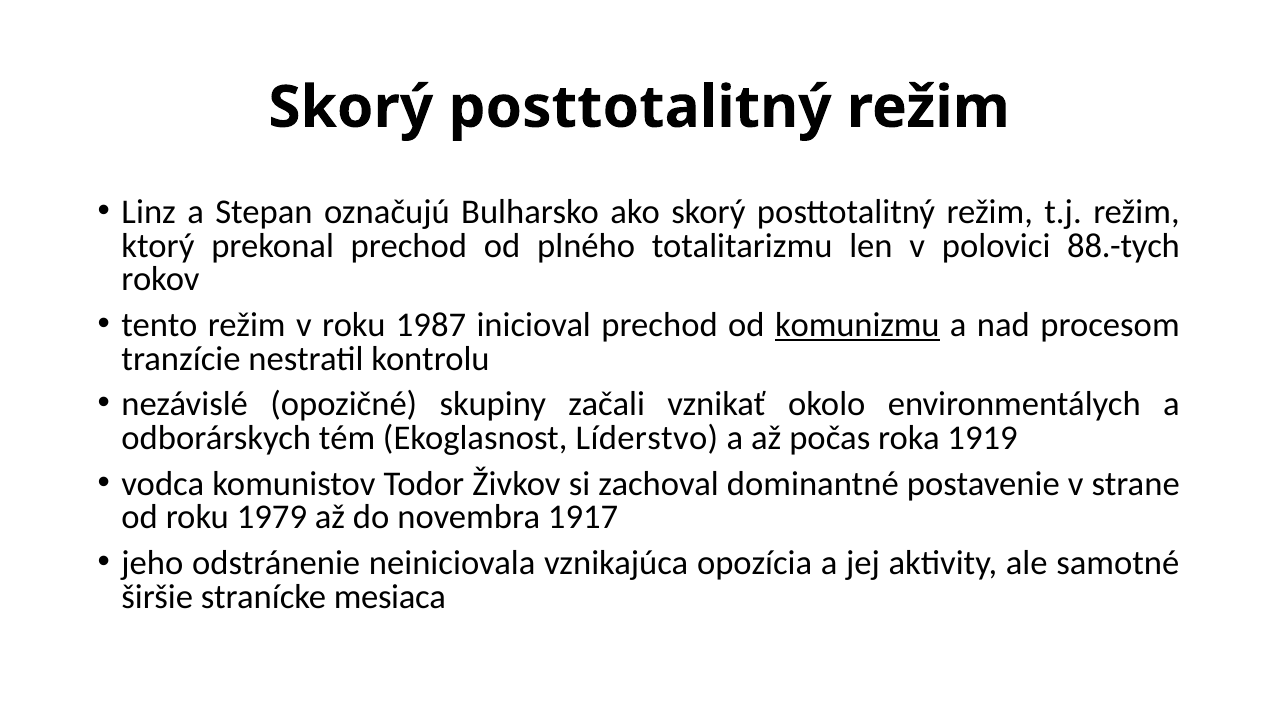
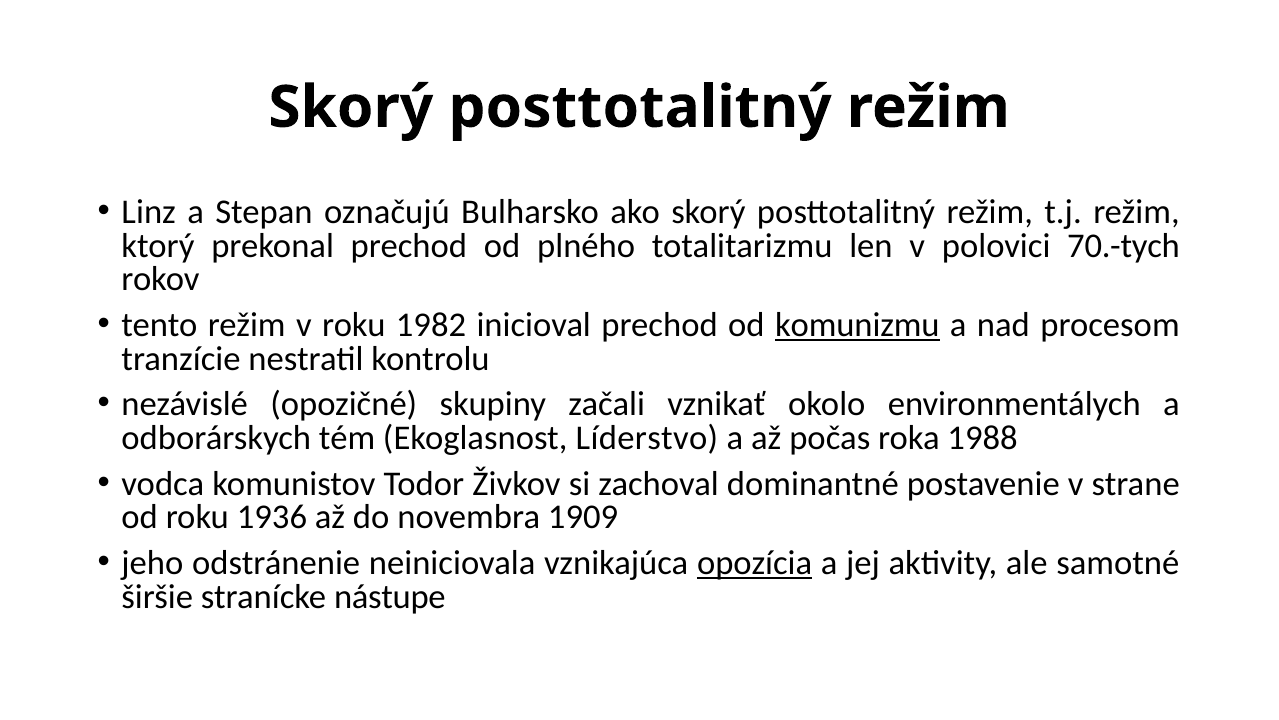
88.-tych: 88.-tych -> 70.-tych (1124, 245)
1987: 1987 -> 1982 (431, 325)
1919: 1919 -> 1988 (983, 438)
1979: 1979 -> 1936 (272, 517)
1917: 1917 -> 1909 (583, 517)
opozícia underline: none -> present (755, 563)
mesiaca: mesiaca -> nástupe (390, 596)
